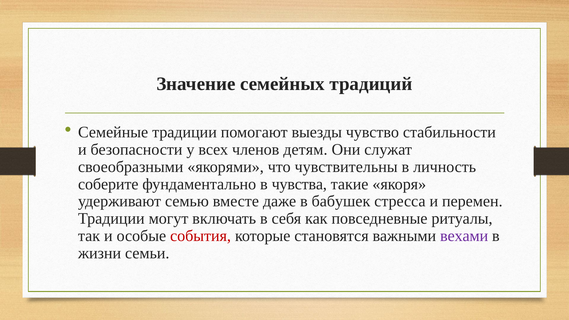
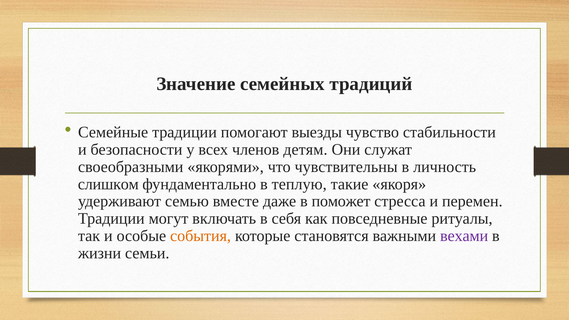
соберите: соберите -> слишком (108, 184)
чувства: чувства -> теплую (299, 184)
бабушек: бабушек -> поможет (341, 201)
события colour: red -> orange (201, 236)
